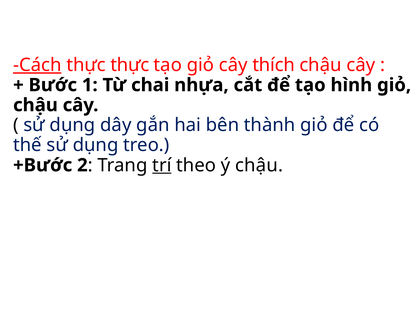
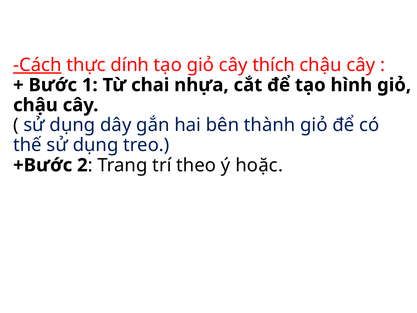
thực thực: thực -> dính (130, 65)
trí underline: present -> none (162, 165)
ý chậu: chậu -> hoặc (259, 165)
